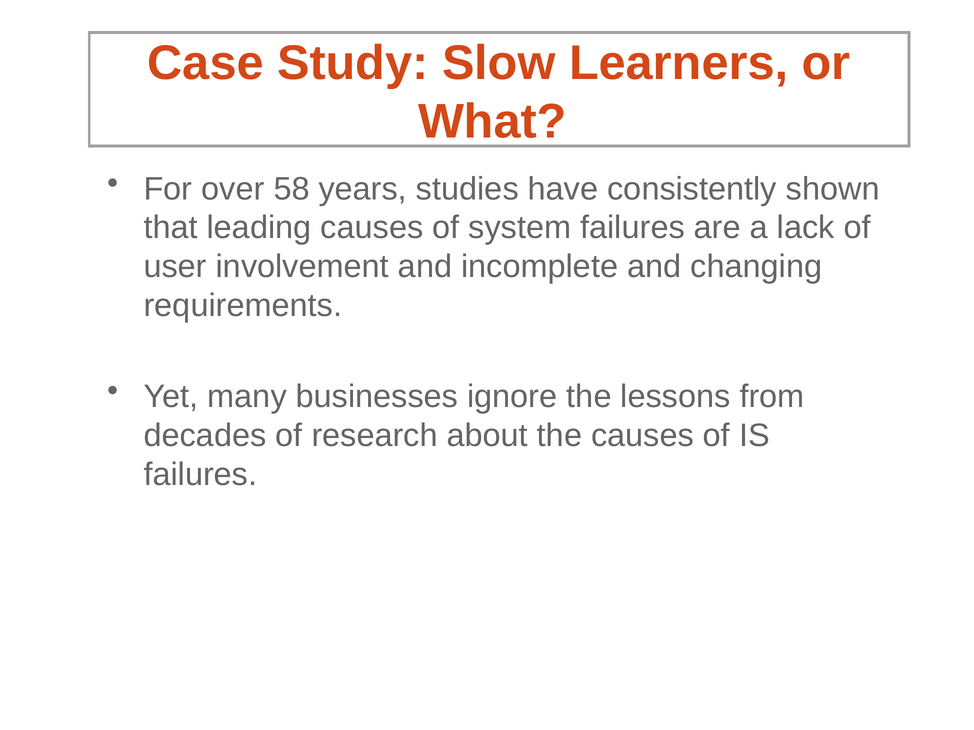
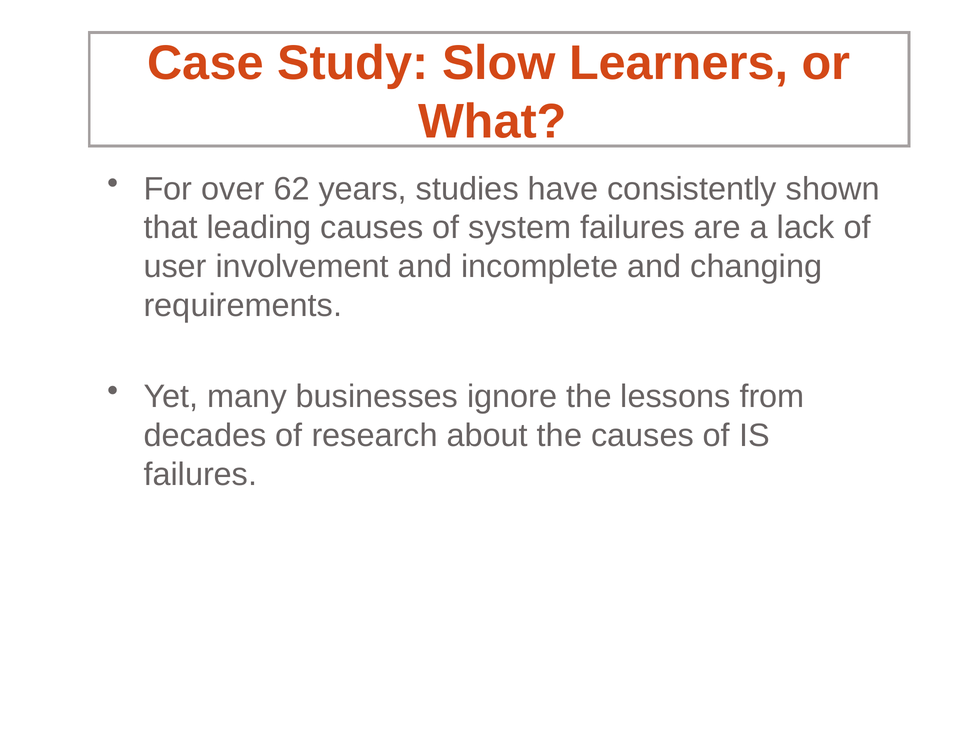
58: 58 -> 62 (292, 189)
